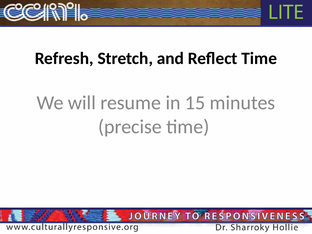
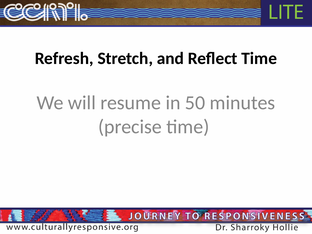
15: 15 -> 50 (195, 103)
